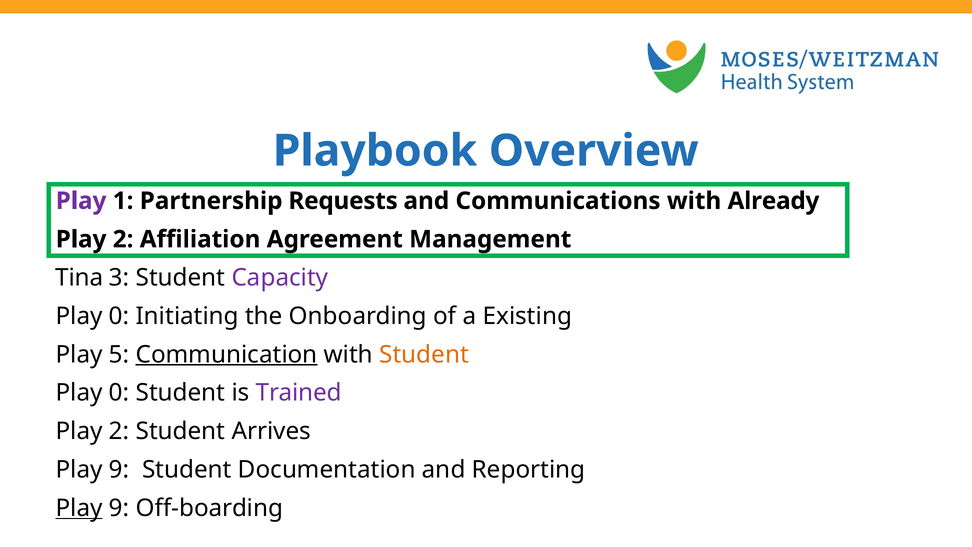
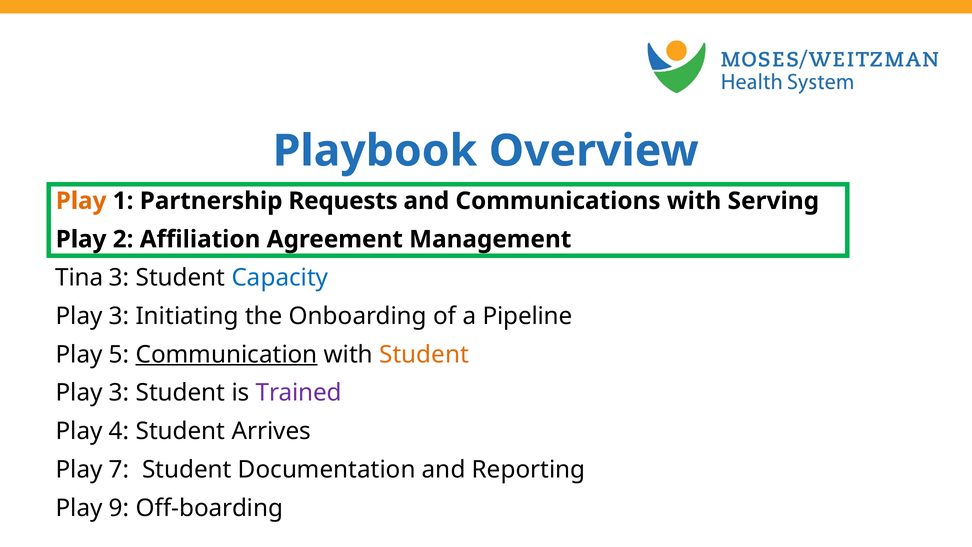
Play colour: purple -> orange (81, 201)
Already: Already -> Serving (773, 201)
Capacity colour: purple -> blue (280, 278)
0: 0 -> 3 (119, 316)
Existing: Existing -> Pipeline (527, 316)
0: 0 -> 3 (119, 393)
2: 2 -> 4 (119, 431)
9: 9 -> 7 (119, 469)
Play underline: present -> none (79, 508)
